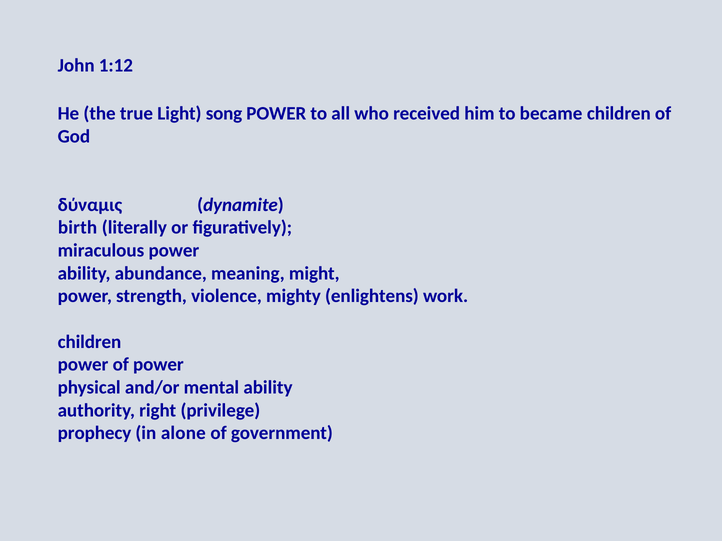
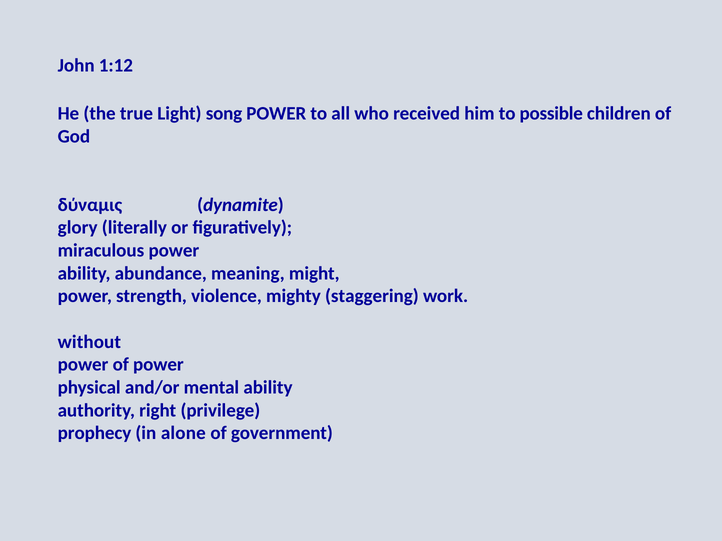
became: became -> possible (551, 114)
birth: birth -> glory (78, 228)
enlightens: enlightens -> staggering (372, 296)
children: children -> without (89, 342)
